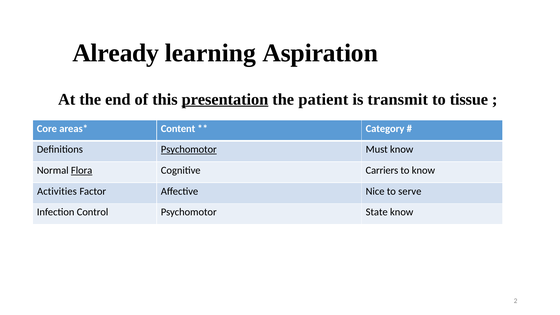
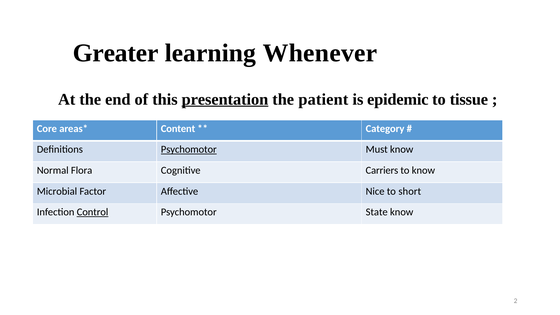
Already: Already -> Greater (116, 53)
Aspiration: Aspiration -> Whenever (320, 53)
transmit: transmit -> epidemic (398, 99)
Flora underline: present -> none (82, 170)
Activities: Activities -> Microbial (57, 191)
serve: serve -> short (410, 191)
Control underline: none -> present (93, 212)
